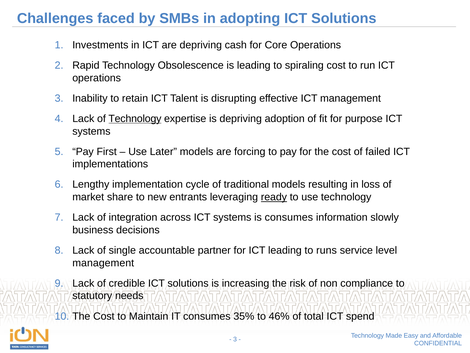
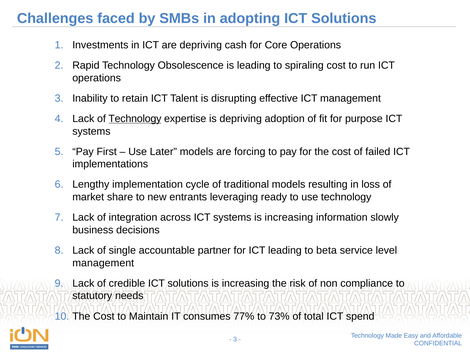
ready underline: present -> none (274, 197)
systems is consumes: consumes -> increasing (289, 217)
runs: runs -> beta (327, 250)
35%: 35% -> 77% (244, 316)
46%: 46% -> 73% (279, 316)
